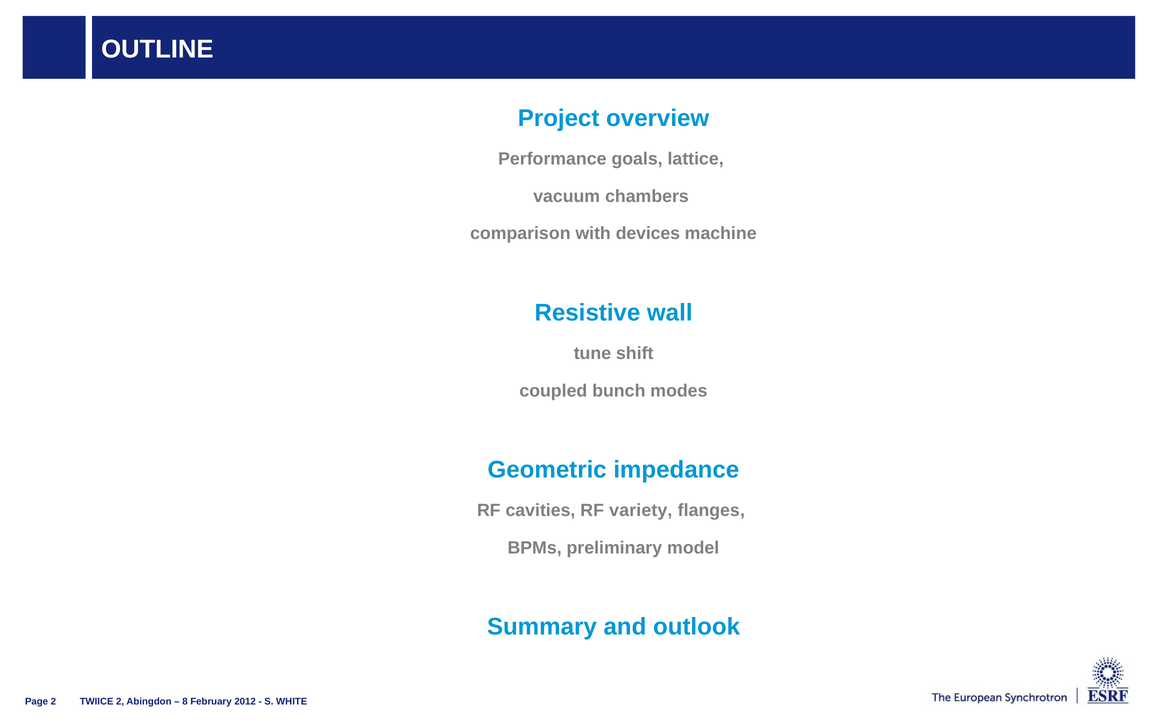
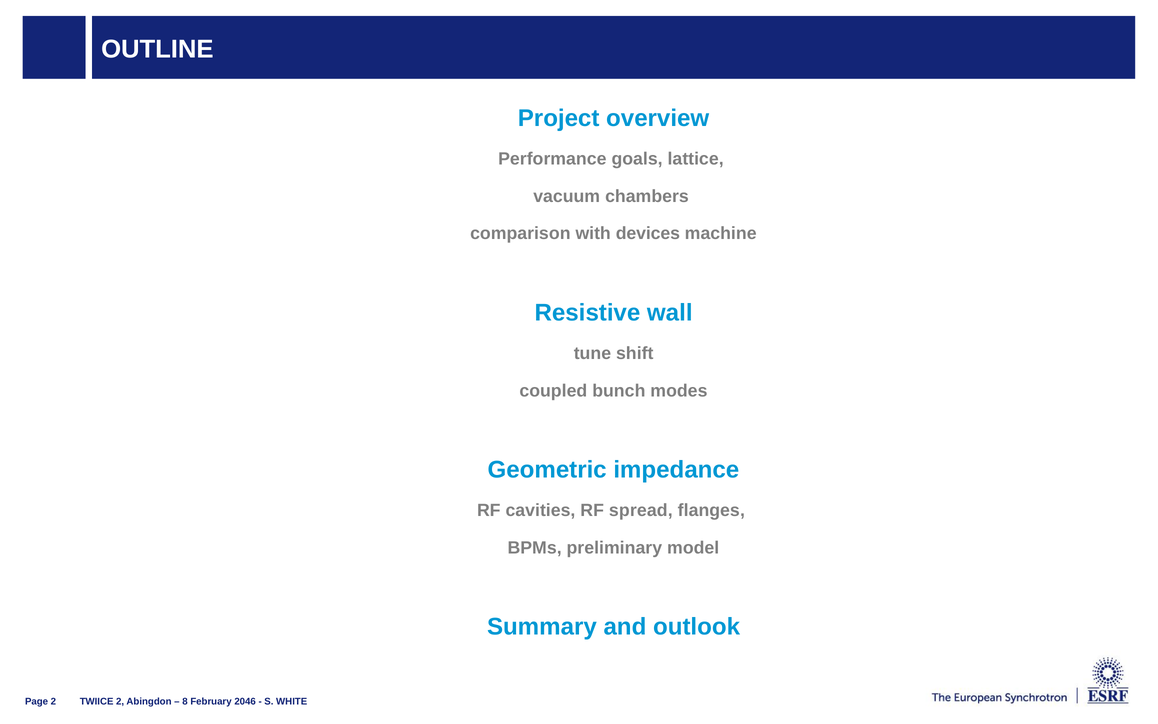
variety: variety -> spread (641, 510)
2012: 2012 -> 2046 (245, 702)
